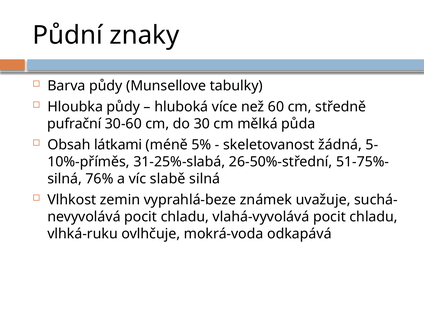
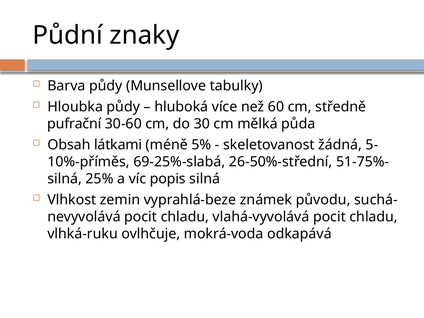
31-25%-slabá: 31-25%-slabá -> 69-25%-slabá (179, 162)
76%: 76% -> 25% (100, 179)
slabě: slabě -> popis (168, 179)
uvažuje: uvažuje -> původu (323, 200)
